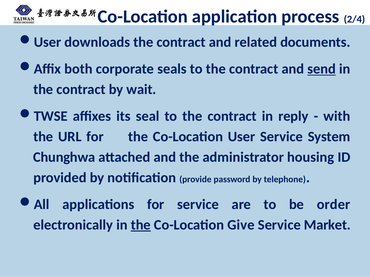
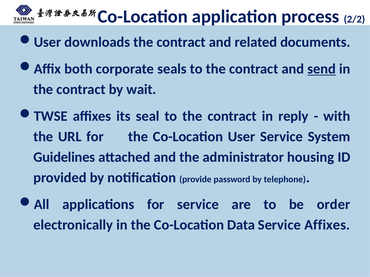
2/4: 2/4 -> 2/2 (354, 19)
Chunghwa: Chunghwa -> Guidelines (64, 157)
the underline: present -> none (141, 225)
Give: Give -> Data (241, 225)
Service Market: Market -> Affixes (327, 225)
